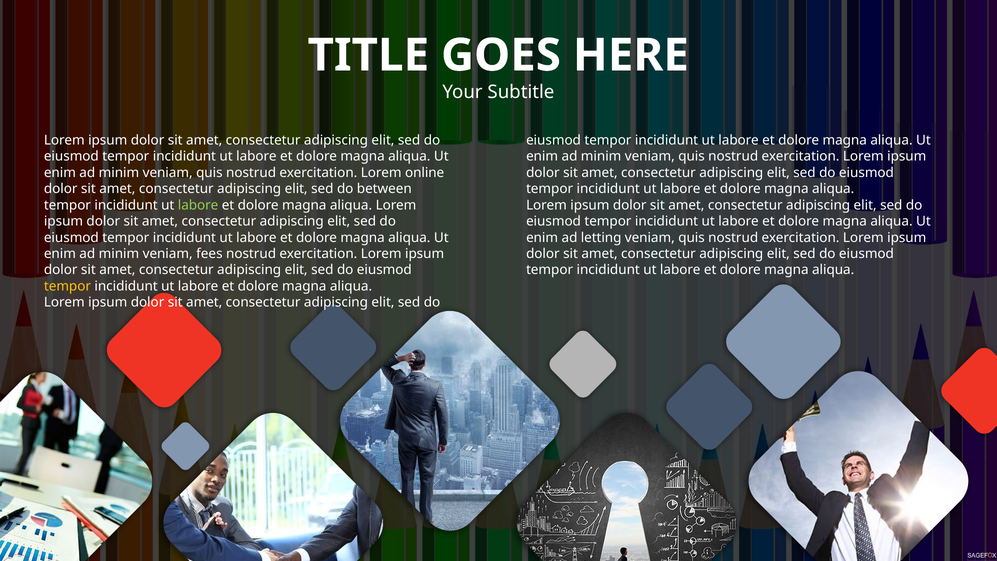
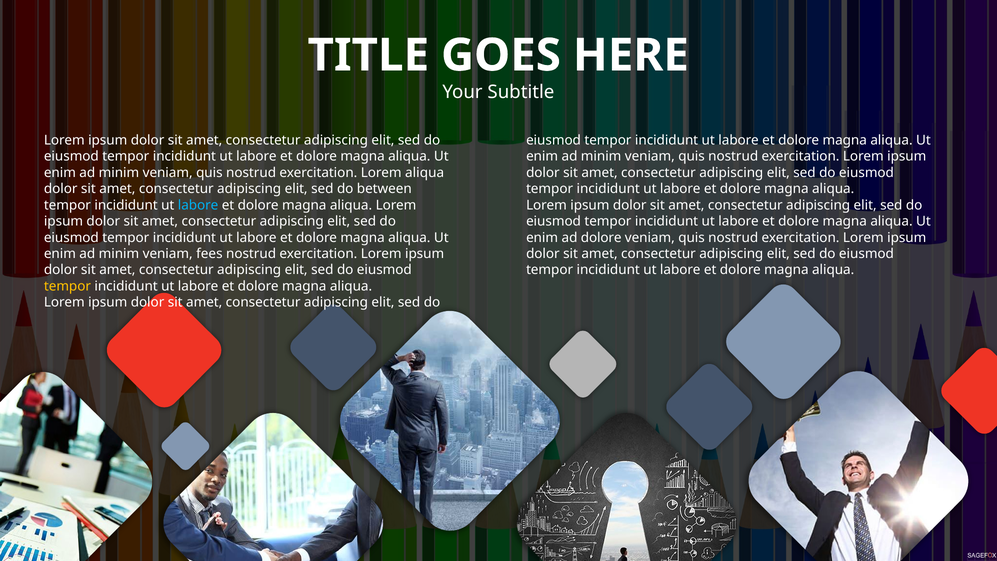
Lorem online: online -> aliqua (425, 173)
labore colour: light green -> light blue (198, 205)
ad letting: letting -> dolore (601, 237)
